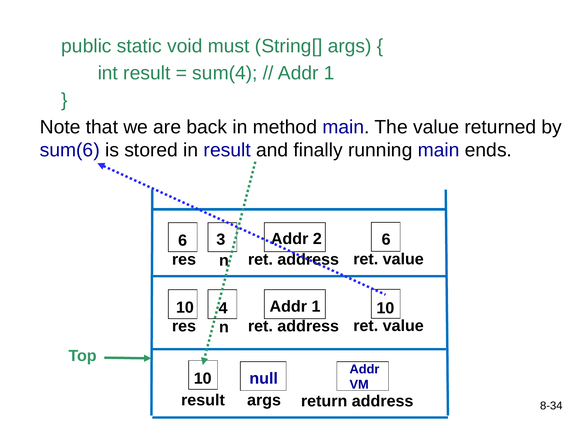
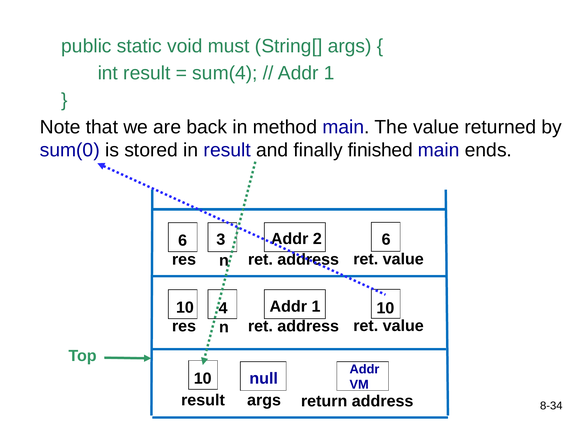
sum(6: sum(6 -> sum(0 (70, 150)
running: running -> finished (380, 150)
